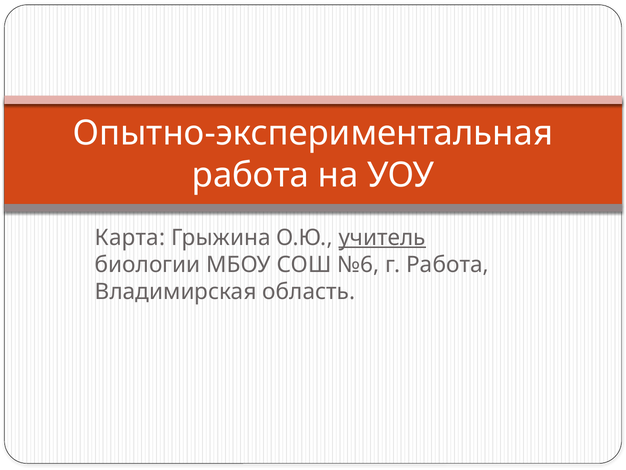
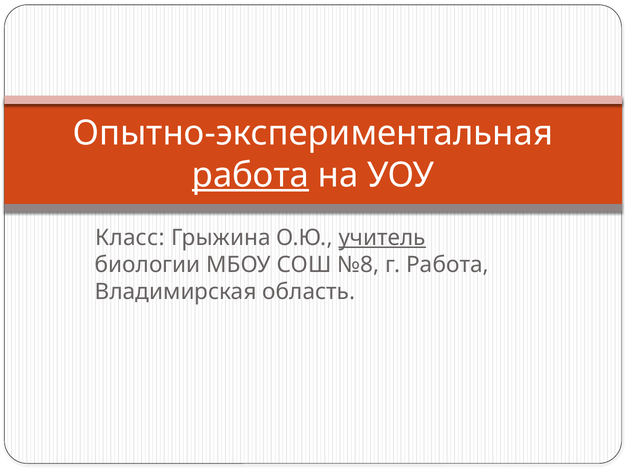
работа underline: none -> present (250, 175)
Карта: Карта -> Класс (130, 237)
№6: №6 -> №8 (358, 264)
